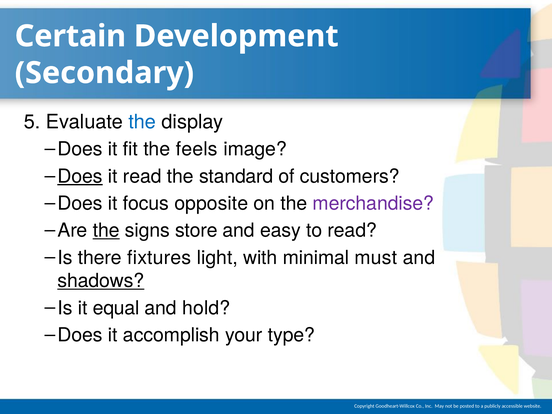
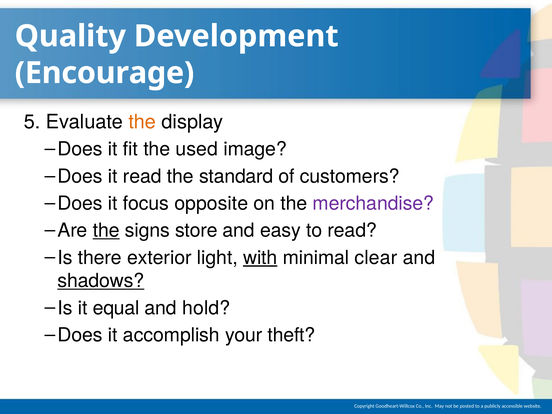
Certain: Certain -> Quality (70, 36)
Secondary: Secondary -> Encourage (105, 73)
the colour: blue -> orange (142, 122)
feels: feels -> used (197, 149)
Does underline: present -> none (80, 176)
fixtures: fixtures -> exterior (159, 258)
with underline: none -> present (260, 258)
must: must -> clear (376, 258)
type: type -> theft (291, 335)
